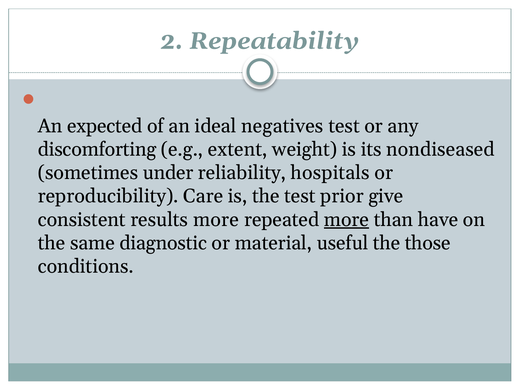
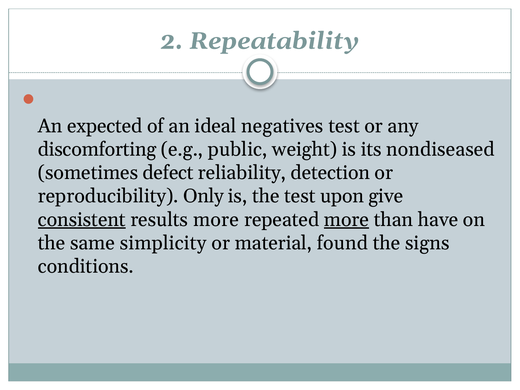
extent: extent -> public (238, 149)
under: under -> defect (168, 173)
hospitals: hospitals -> detection (330, 173)
Care: Care -> Only (203, 196)
prior: prior -> upon (342, 196)
consistent underline: none -> present (82, 220)
diagnostic: diagnostic -> simplicity (163, 243)
useful: useful -> found (342, 243)
those: those -> signs (427, 243)
